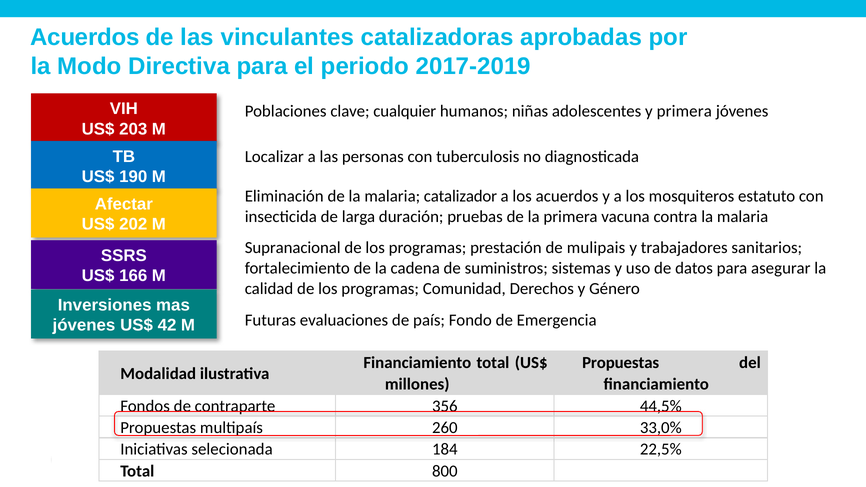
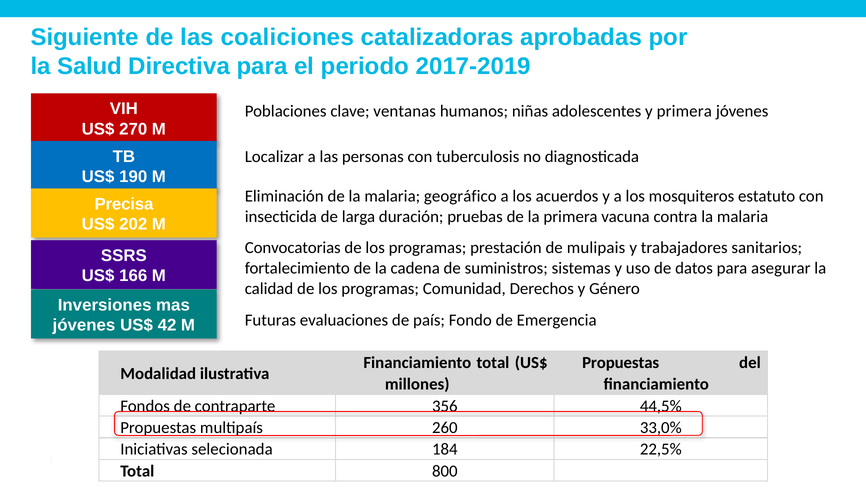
Acuerdos: Acuerdos -> Siguiente (85, 37)
vinculantes: vinculantes -> coaliciones (287, 37)
Modo: Modo -> Salud (90, 66)
cualquier: cualquier -> ventanas (405, 111)
203: 203 -> 270 (133, 129)
catalizador: catalizador -> geográfico (460, 196)
Afectar: Afectar -> Precisa (124, 204)
Supranacional: Supranacional -> Convocatorias (293, 248)
